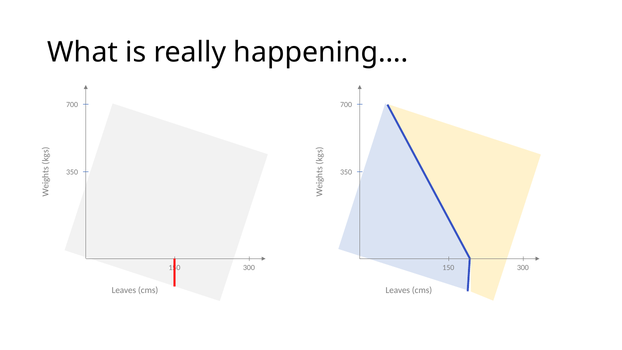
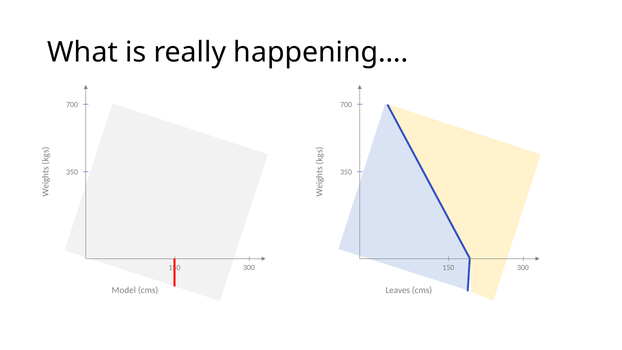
Leaves: Leaves -> Model (124, 290)
